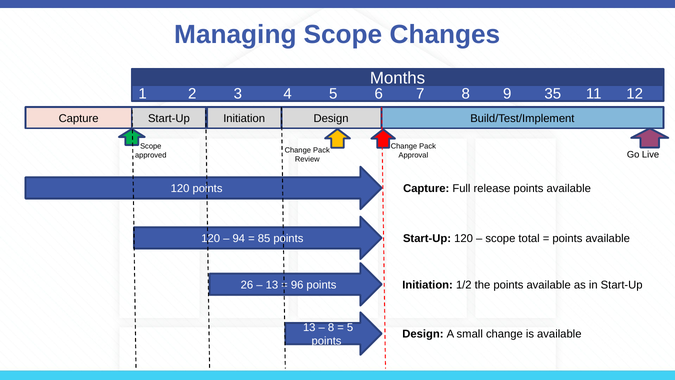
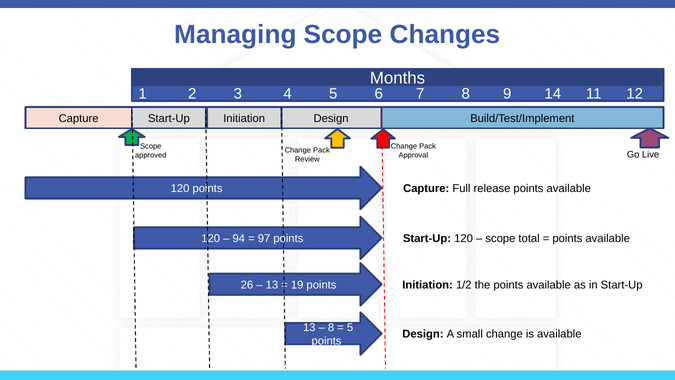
35: 35 -> 14 (553, 94)
85: 85 -> 97 (264, 238)
96: 96 -> 19 (297, 285)
